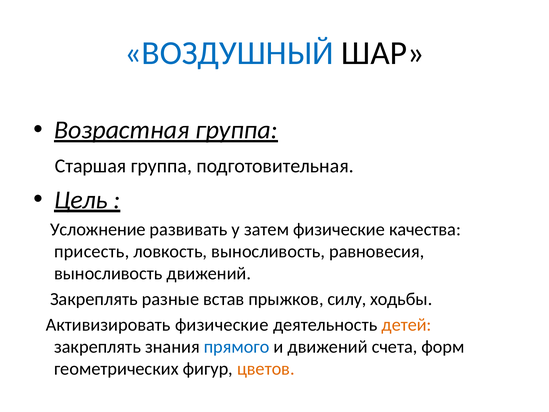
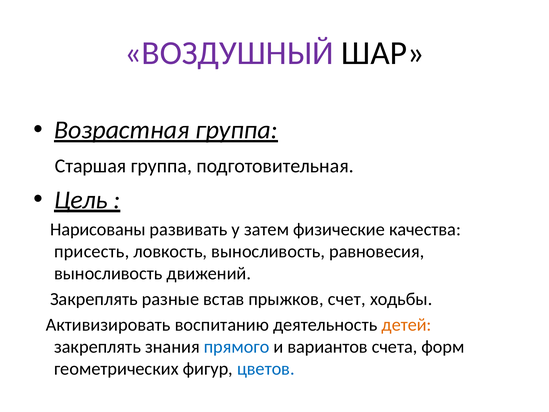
ВОЗДУШНЫЙ colour: blue -> purple (229, 53)
Усложнение: Усложнение -> Нарисованы (98, 229)
силу: силу -> счет (347, 299)
Активизировать физические: физические -> воспитанию (222, 325)
и движений: движений -> вариантов (328, 346)
цветов colour: orange -> blue (266, 368)
